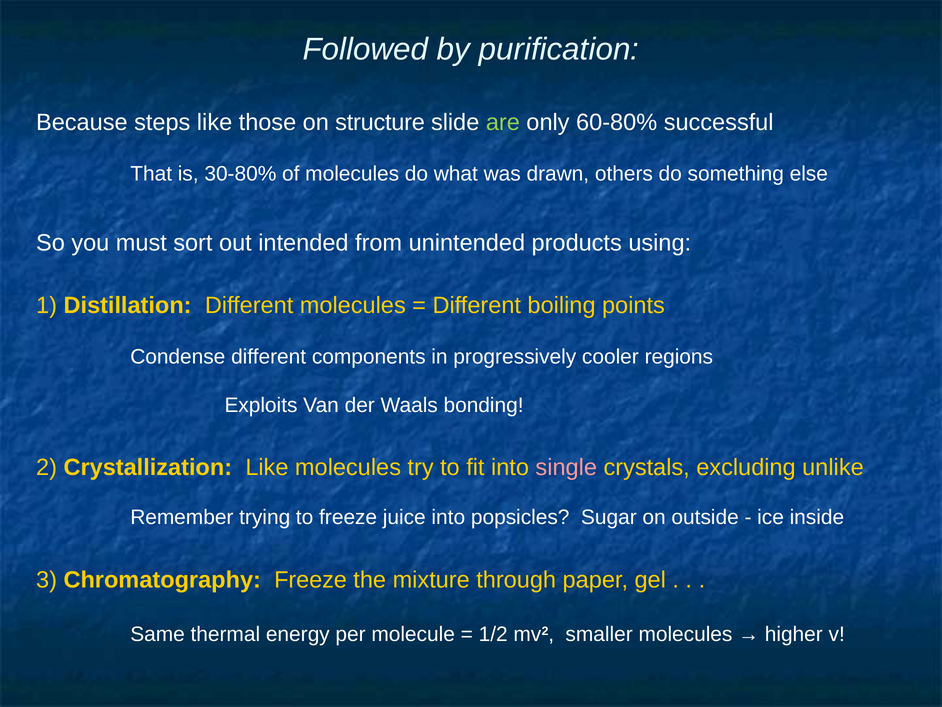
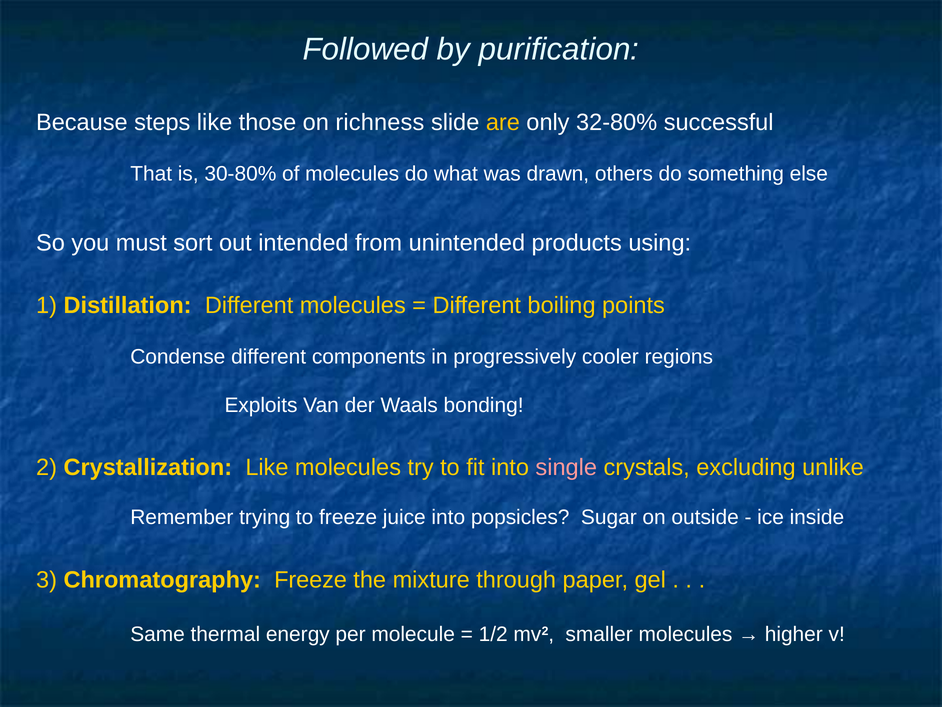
structure: structure -> richness (380, 122)
are colour: light green -> yellow (503, 122)
60-80%: 60-80% -> 32-80% (617, 122)
